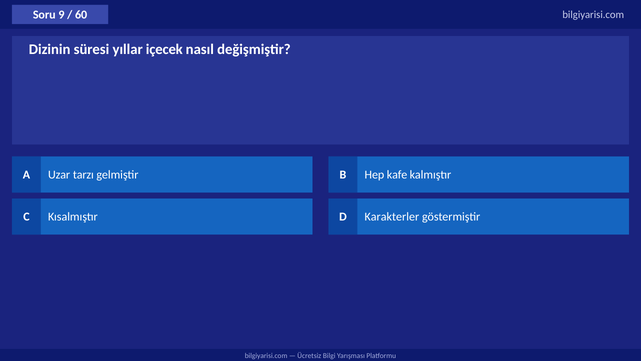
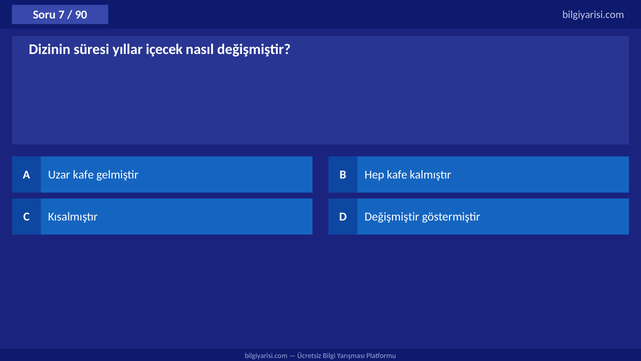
9: 9 -> 7 (61, 15)
60: 60 -> 90 (81, 15)
Uzar tarzı: tarzı -> kafe (83, 174)
D Karakterler: Karakterler -> Değişmiştir (392, 216)
